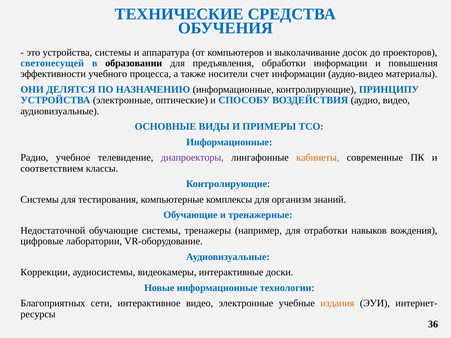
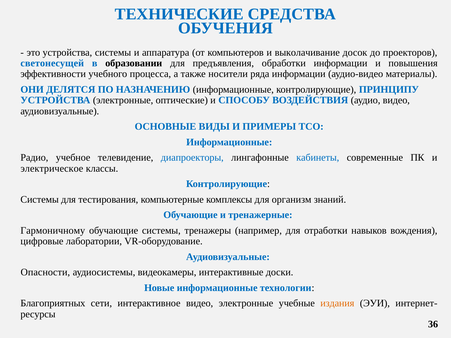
счет: счет -> ряда (260, 74)
диапроекторы colour: purple -> blue (192, 158)
кабинеты colour: orange -> blue (318, 158)
соответствием: соответствием -> электрическое (52, 169)
Недостаточной: Недостаточной -> Гармоничному (53, 231)
Коррекции: Коррекции -> Опасности (45, 272)
